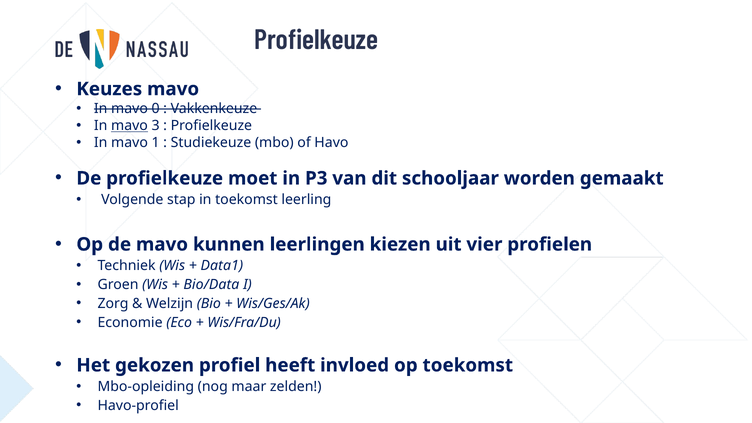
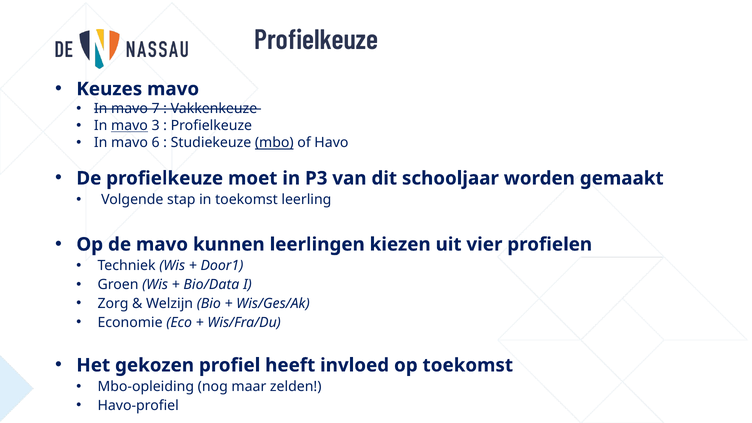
0: 0 -> 7 (156, 108)
1: 1 -> 6 (156, 143)
mbo underline: none -> present (274, 143)
Data1: Data1 -> Door1 (222, 266)
